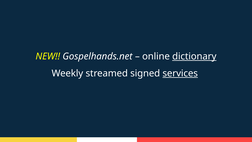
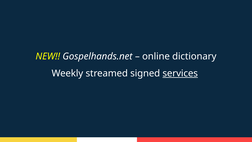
dictionary underline: present -> none (194, 56)
